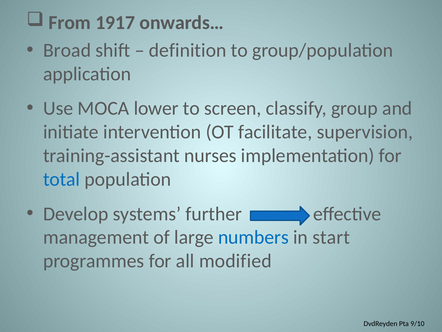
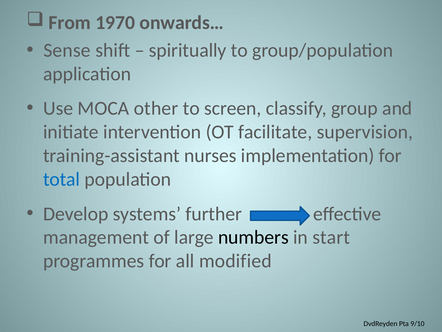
1917: 1917 -> 1970 (115, 23)
Broad: Broad -> Sense (67, 50)
definition: definition -> spiritually (188, 50)
lower: lower -> other (156, 108)
numbers colour: blue -> black (253, 237)
